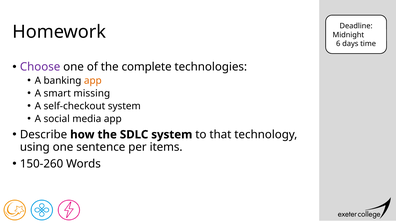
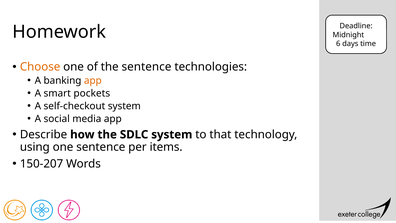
Choose colour: purple -> orange (40, 67)
the complete: complete -> sentence (146, 67)
missing: missing -> pockets (92, 93)
150-260: 150-260 -> 150-207 (42, 164)
